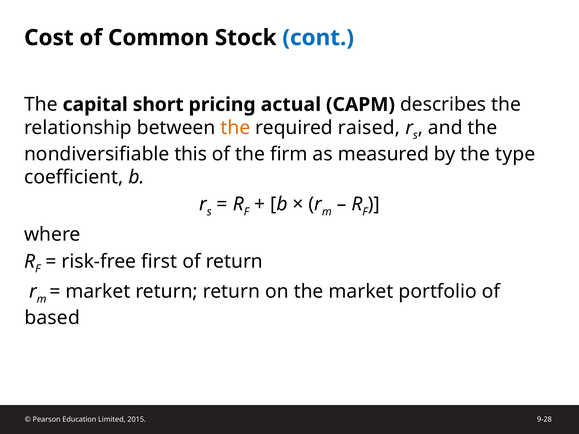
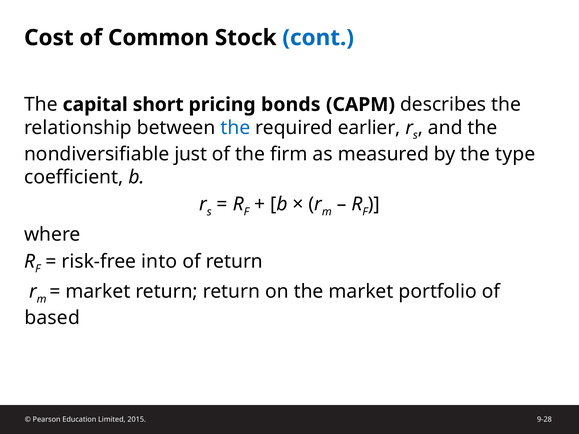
actual: actual -> bonds (291, 105)
the colour: orange -> blue (235, 128)
raised: raised -> earlier (369, 128)
this: this -> just (191, 154)
first: first -> into (159, 262)
